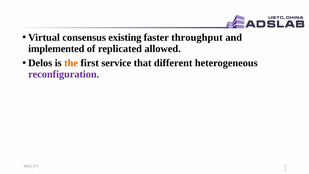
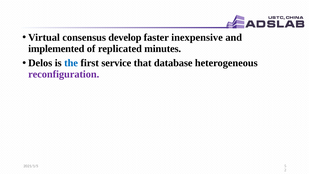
existing: existing -> develop (125, 37)
throughput: throughput -> inexpensive (197, 37)
allowed: allowed -> minutes (163, 49)
the colour: orange -> blue (71, 63)
different: different -> database (173, 63)
